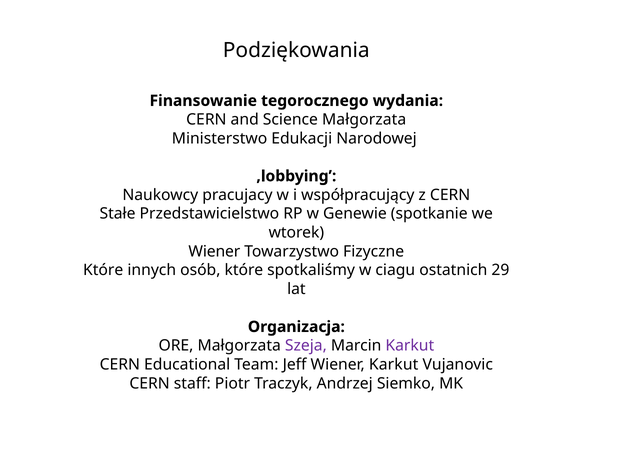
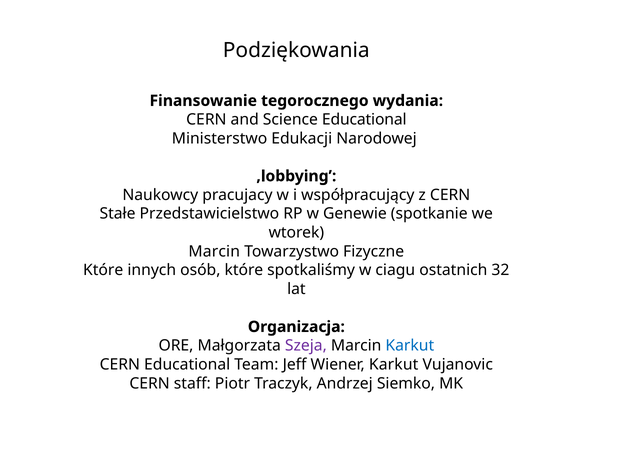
Science Małgorzata: Małgorzata -> Educational (364, 120)
Wiener: Wiener -> Marcin (214, 251)
29: 29 -> 32 (500, 270)
Karkut colour: purple -> blue (410, 346)
